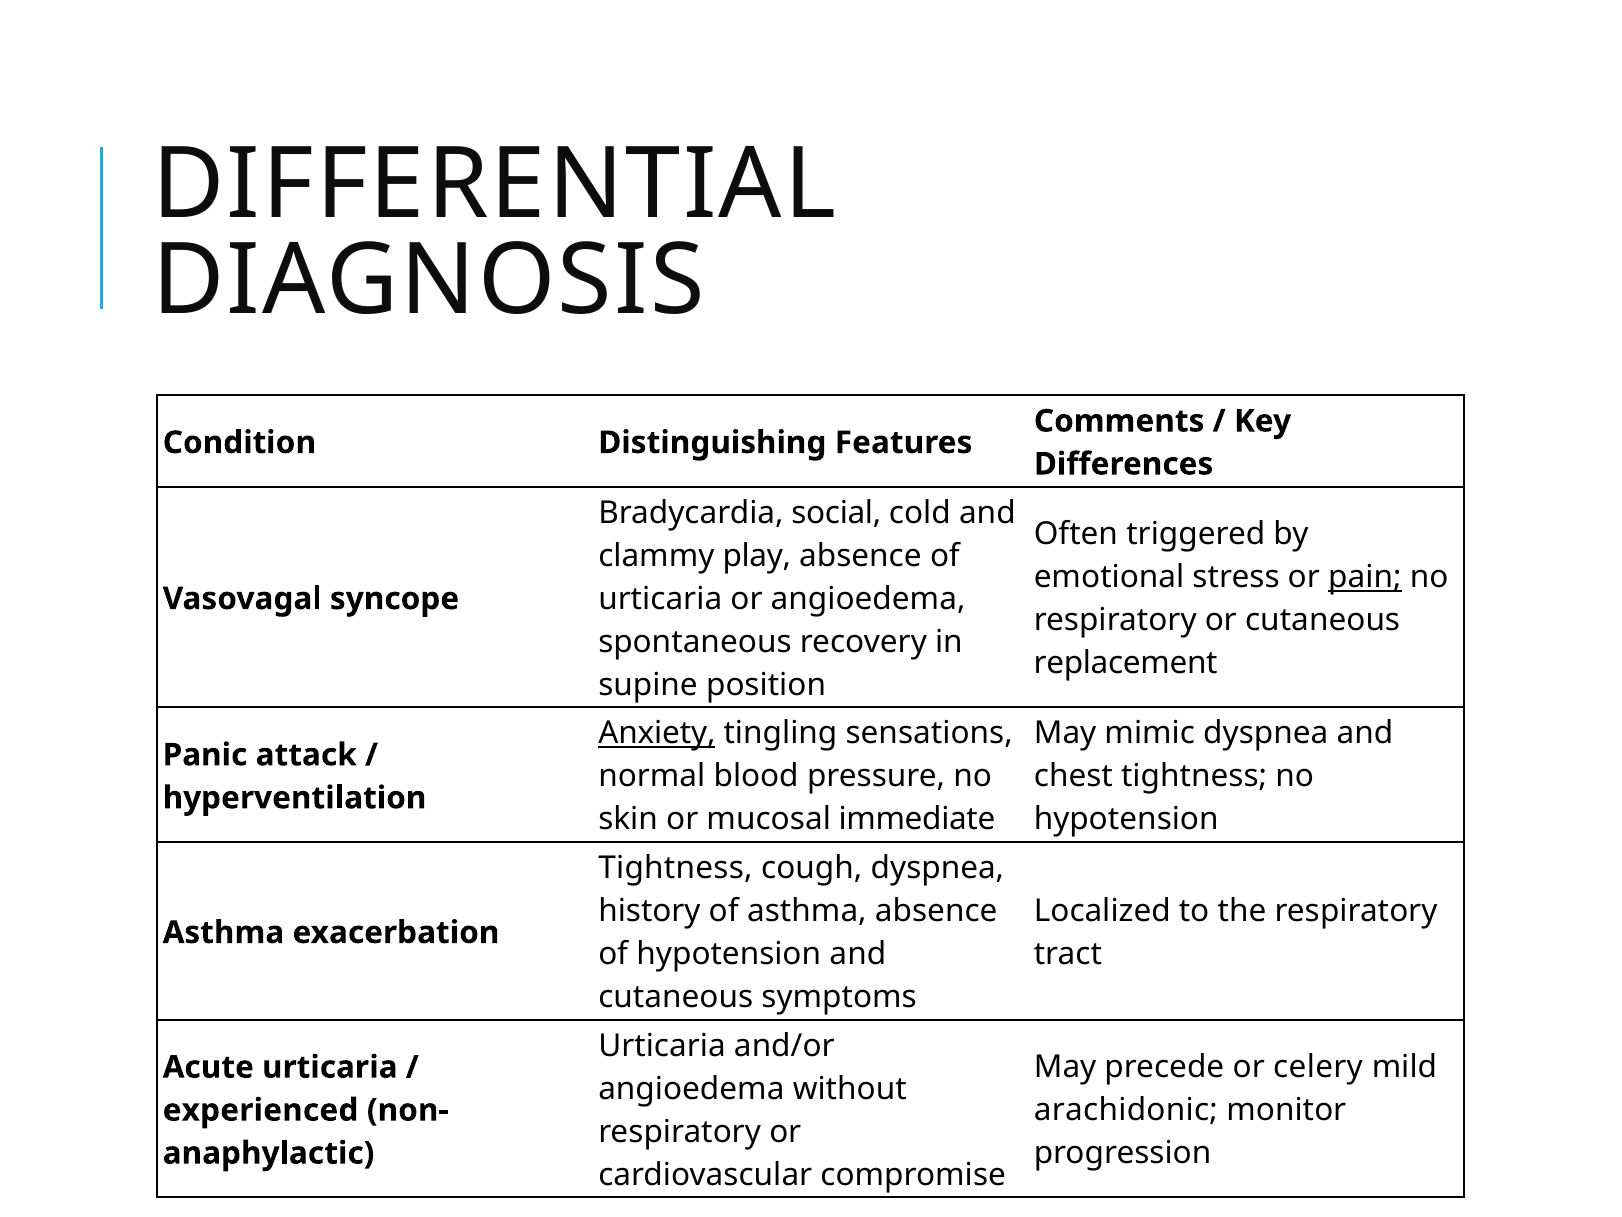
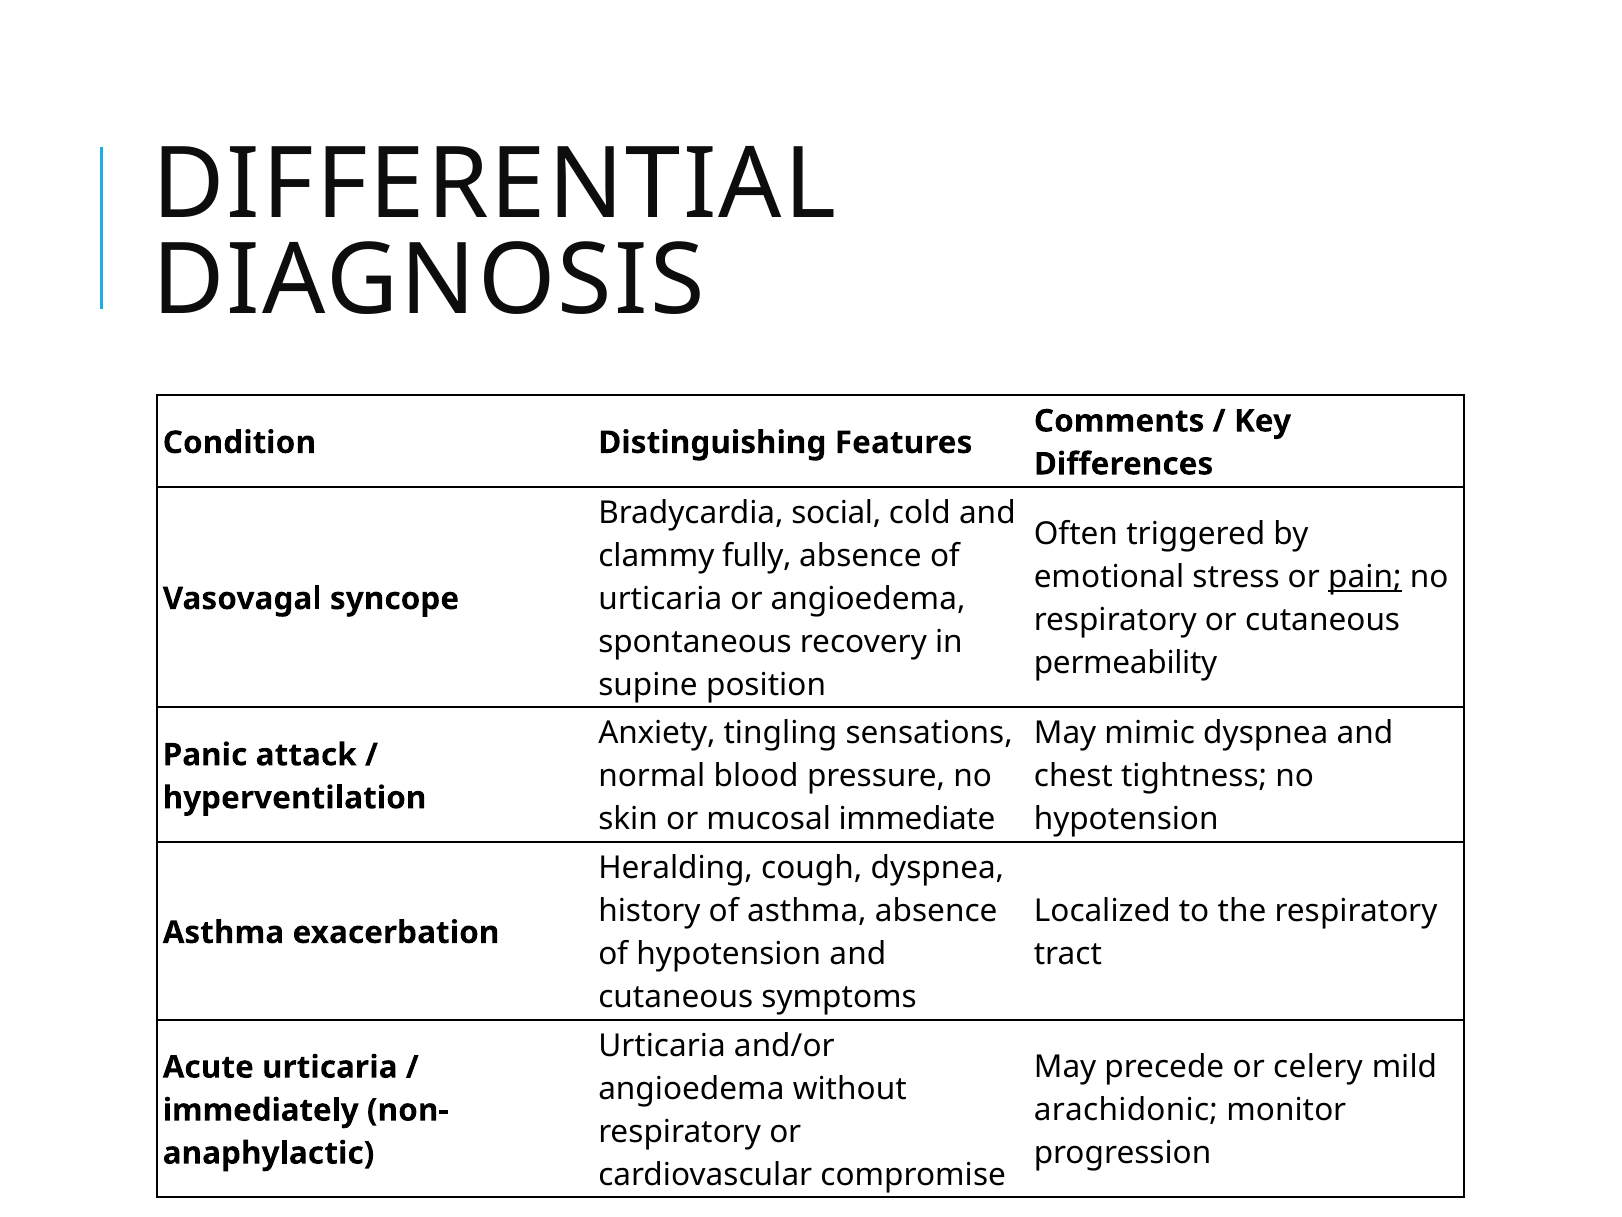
play: play -> fully (757, 556)
replacement: replacement -> permeability (1126, 663)
Anxiety underline: present -> none (657, 733)
Tightness: Tightness -> Heralding (676, 868)
experienced: experienced -> immediately (261, 1110)
